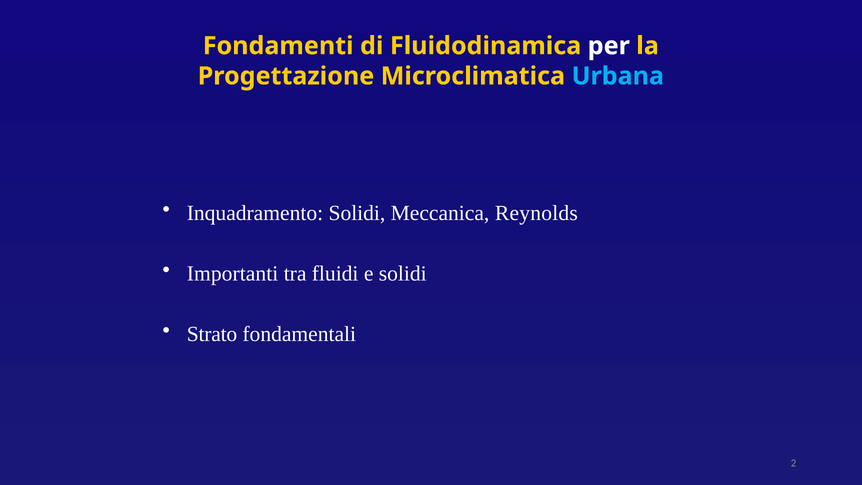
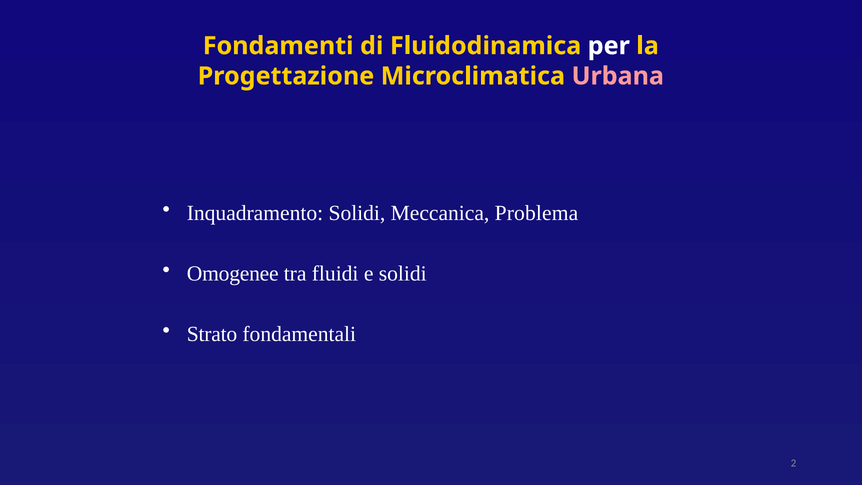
Urbana colour: light blue -> pink (618, 76)
Reynolds: Reynolds -> Problema (536, 213)
Importanti: Importanti -> Omogenee (233, 274)
